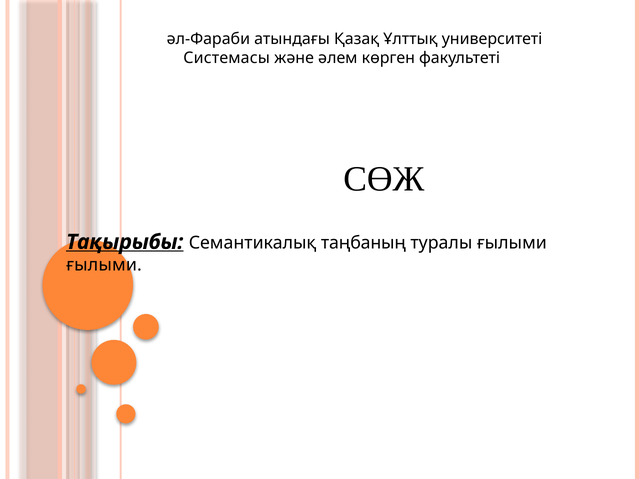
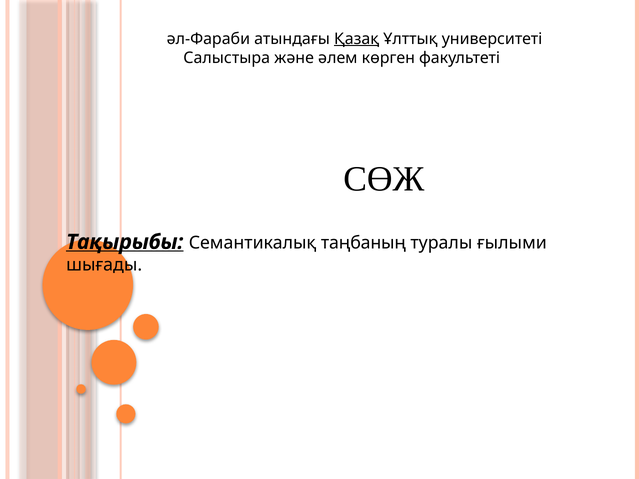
Қазақ underline: none -> present (357, 39)
Системасы: Системасы -> Салыстыра (227, 58)
ғылыми: ғылыми -> шығады (104, 265)
